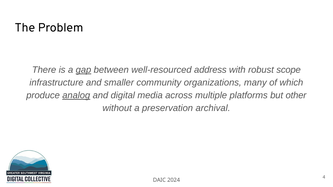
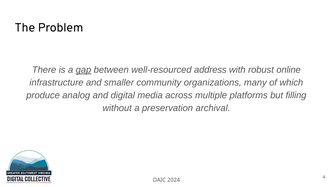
scope: scope -> online (289, 70)
analog underline: present -> none (76, 96)
other: other -> filling (296, 96)
